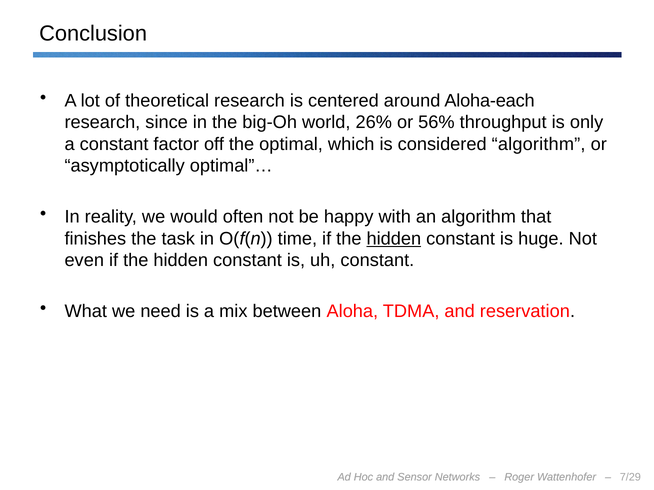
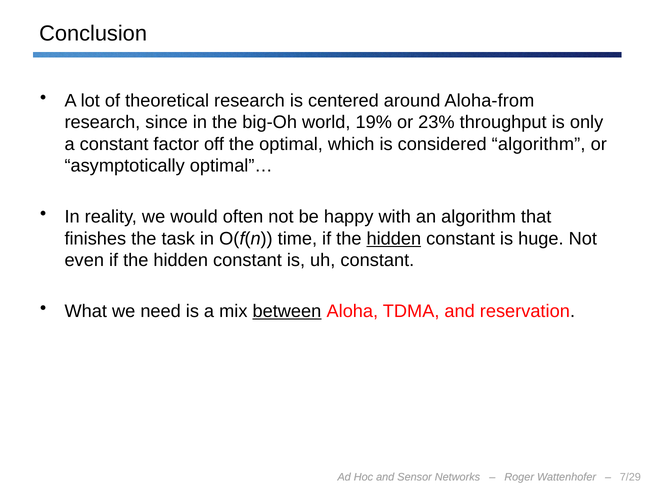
Aloha-each: Aloha-each -> Aloha-from (489, 101)
26%: 26% -> 19% (374, 123)
56%: 56% -> 23% (436, 123)
between underline: none -> present (287, 312)
